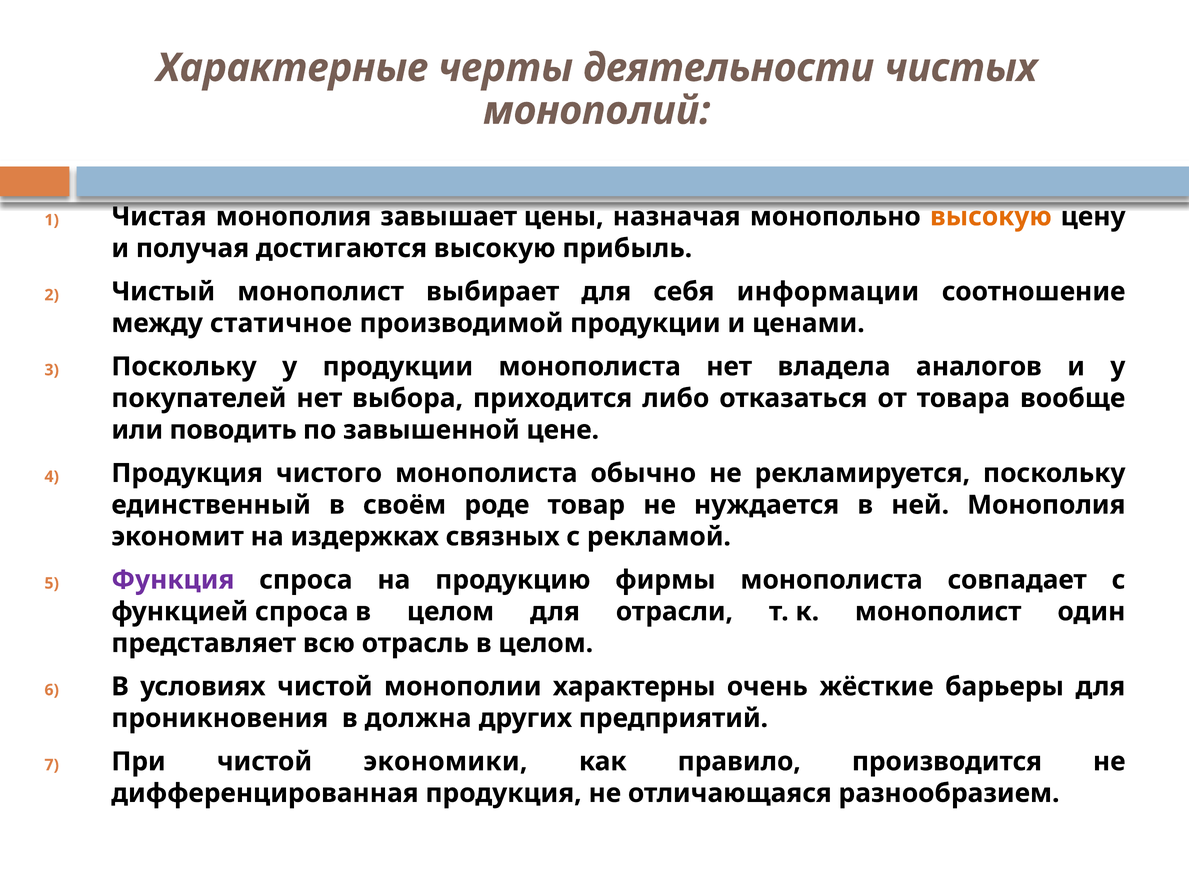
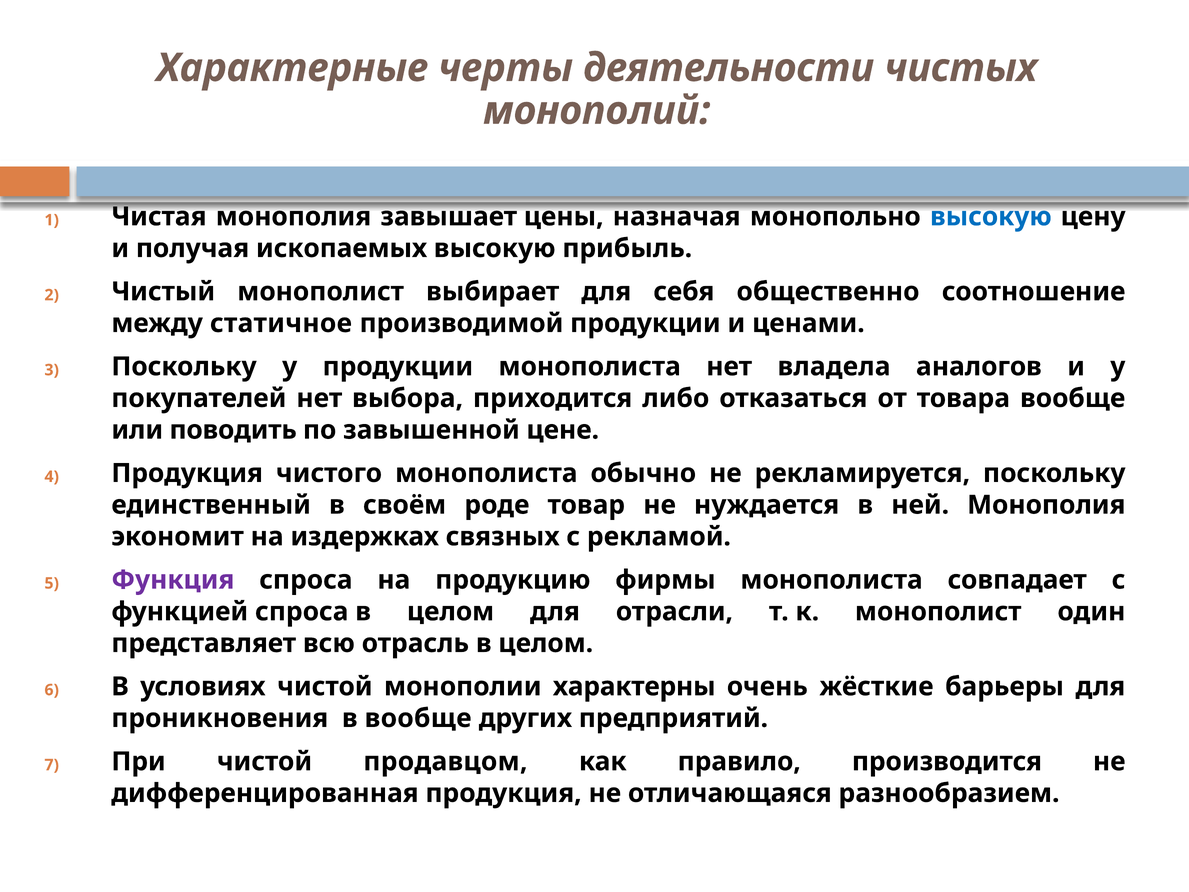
высокую colour: orange -> blue (991, 217)
достигаются: достигаются -> ископаемых (342, 248)
информации: информации -> общественно (828, 292)
в должна: должна -> вообще (418, 718)
экономики: экономики -> продавцом (445, 761)
